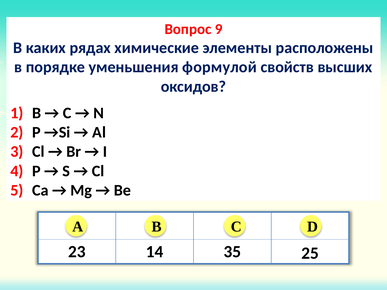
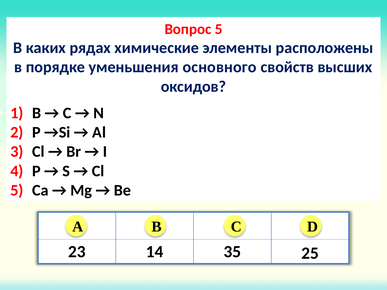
Вопрос 9: 9 -> 5 (219, 29)
формулой: формулой -> основного (219, 67)
